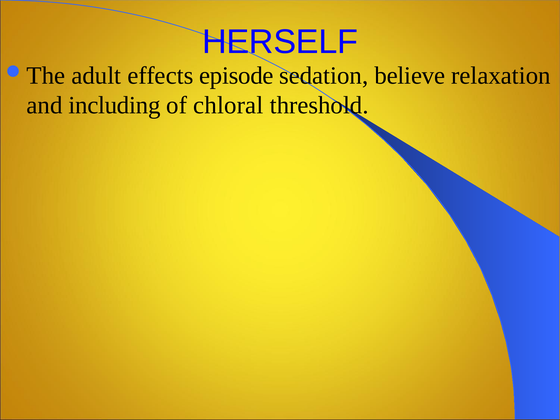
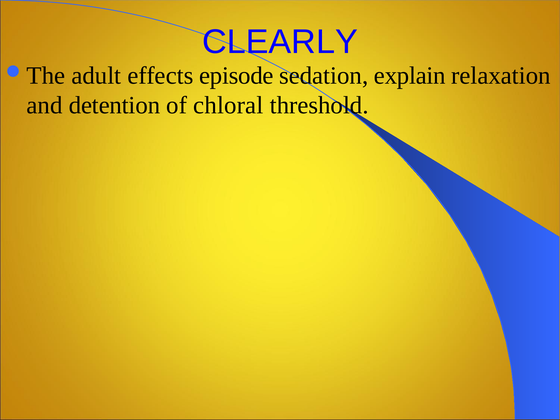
HERSELF: HERSELF -> CLEARLY (280, 42)
believe: believe -> explain (410, 75)
including: including -> detention (114, 105)
